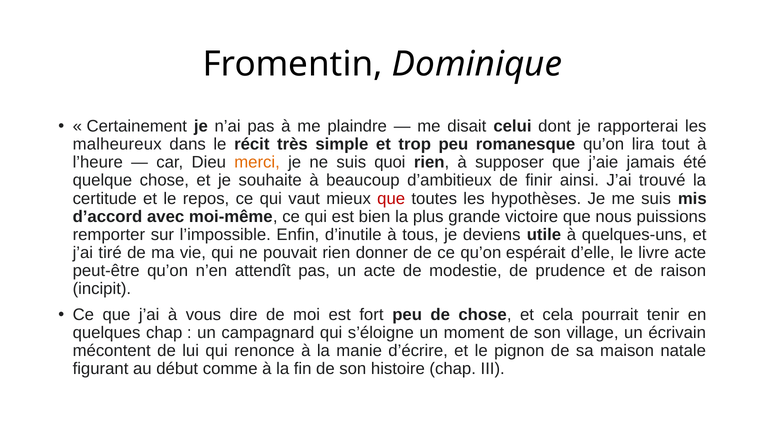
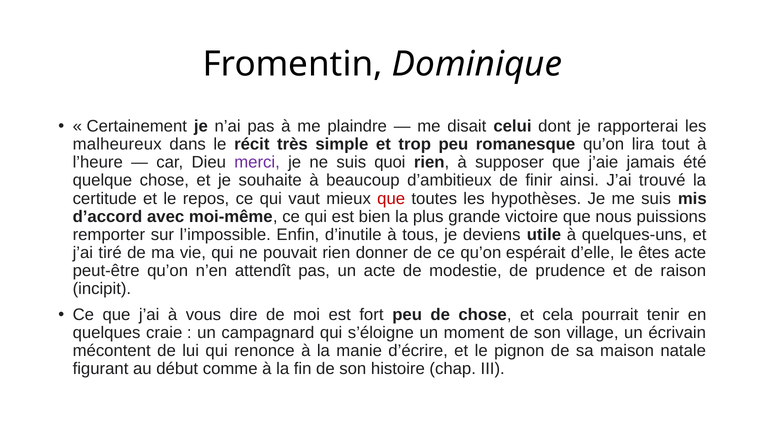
merci colour: orange -> purple (257, 162)
livre: livre -> êtes (654, 253)
quelques chap: chap -> craie (164, 333)
